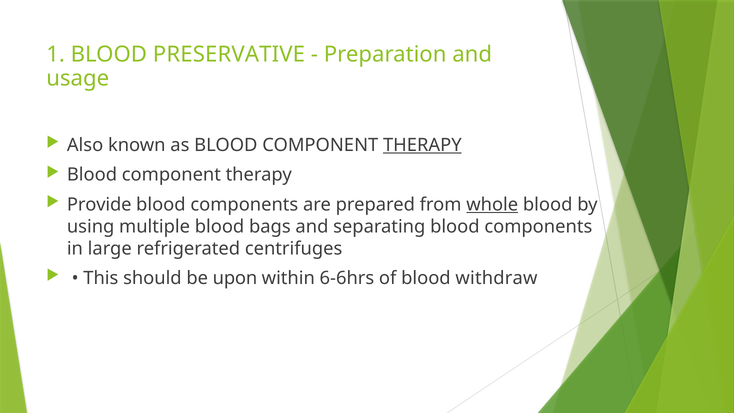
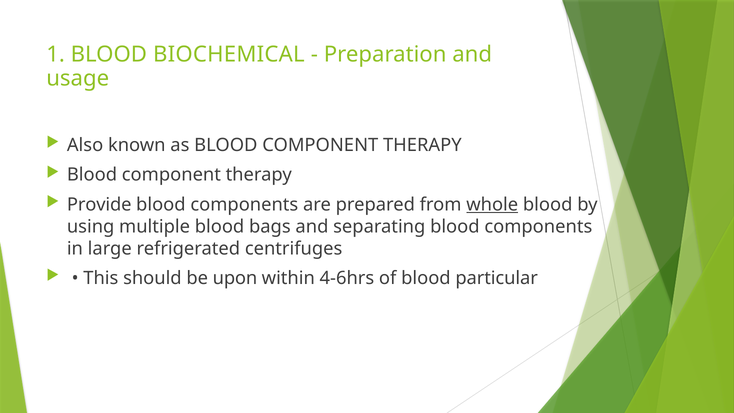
PRESERVATIVE: PRESERVATIVE -> BIOCHEMICAL (229, 54)
THERAPY underline: present -> none (422, 145)
6-6hrs: 6-6hrs -> 4-6hrs (347, 278)
withdraw: withdraw -> particular (497, 278)
